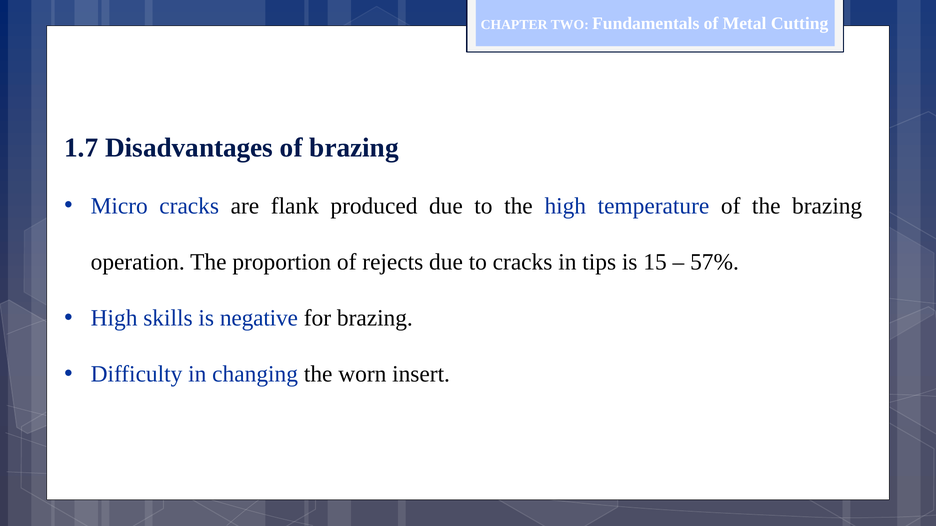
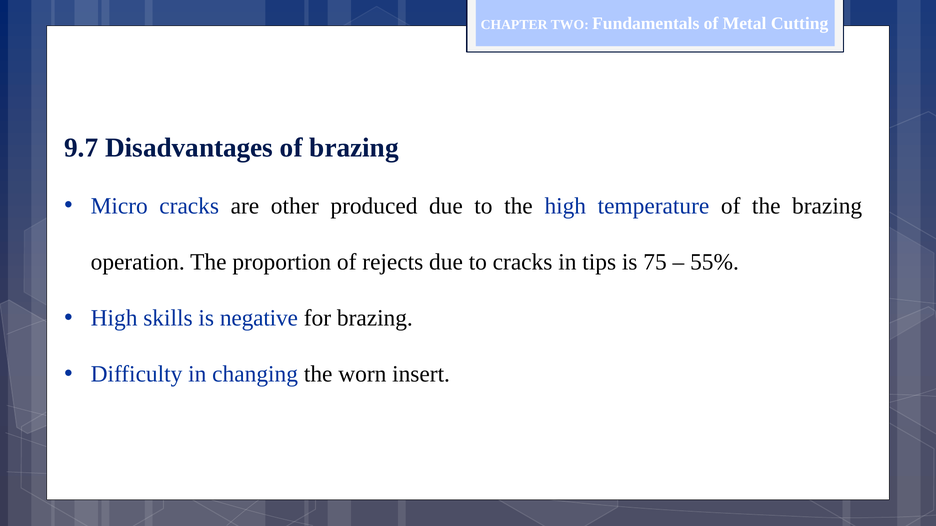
1.7: 1.7 -> 9.7 (81, 148)
flank: flank -> other (295, 206)
15: 15 -> 75 (655, 262)
57%: 57% -> 55% (715, 262)
